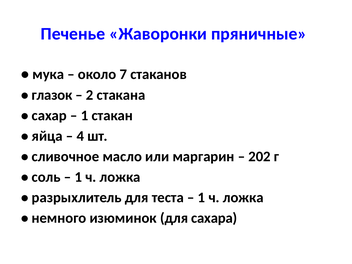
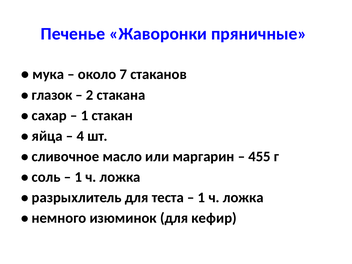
202: 202 -> 455 (260, 157)
сахара: сахара -> кефир (214, 218)
